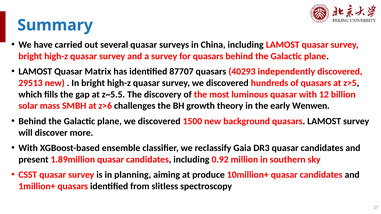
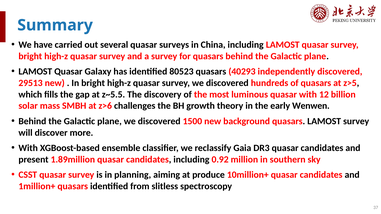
Matrix: Matrix -> Galaxy (98, 72)
87707: 87707 -> 80523 (181, 72)
